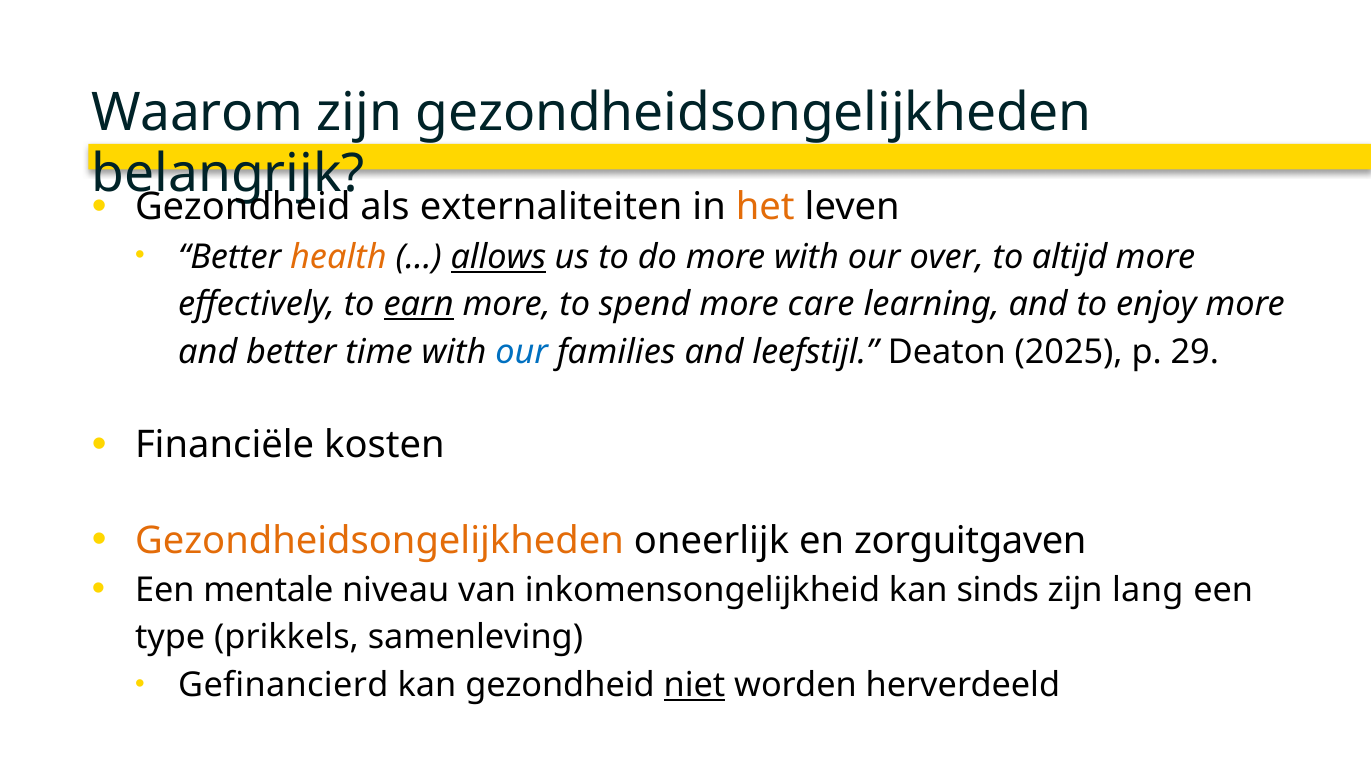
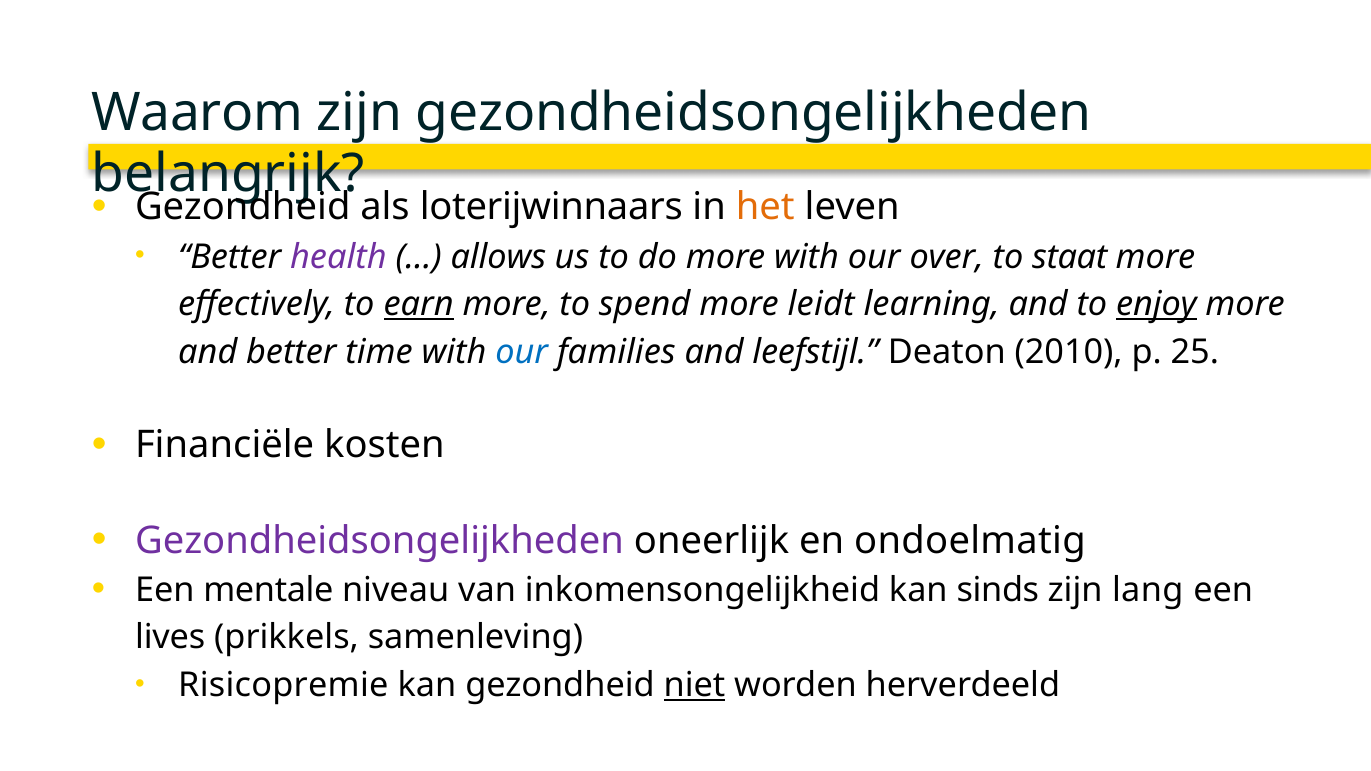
externaliteiten: externaliteiten -> loterijwinnaars (551, 207)
health colour: orange -> purple (338, 257)
allows underline: present -> none (498, 257)
altijd: altijd -> staat (1070, 257)
care: care -> leidt (821, 305)
enjoy underline: none -> present (1156, 305)
2025: 2025 -> 2010 (1069, 352)
29: 29 -> 25 (1195, 352)
Gezondheidsongelijkheden colour: orange -> purple (379, 541)
zorguitgaven: zorguitgaven -> ondoelmatig (970, 541)
type: type -> lives (170, 638)
Gefinancierd: Gefinancierd -> Risicopremie (283, 685)
